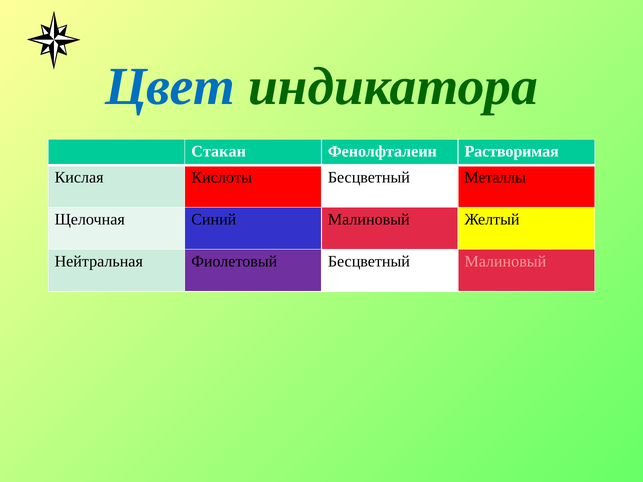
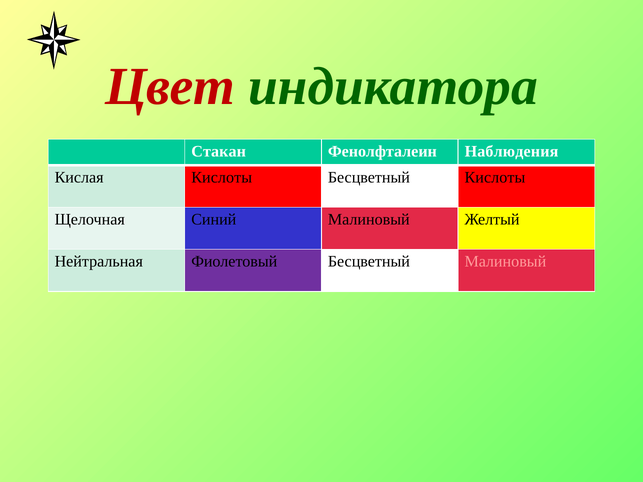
Цвет colour: blue -> red (170, 87)
Растворимая: Растворимая -> Наблюдения (512, 152)
Бесцветный Металлы: Металлы -> Кислоты (495, 178)
